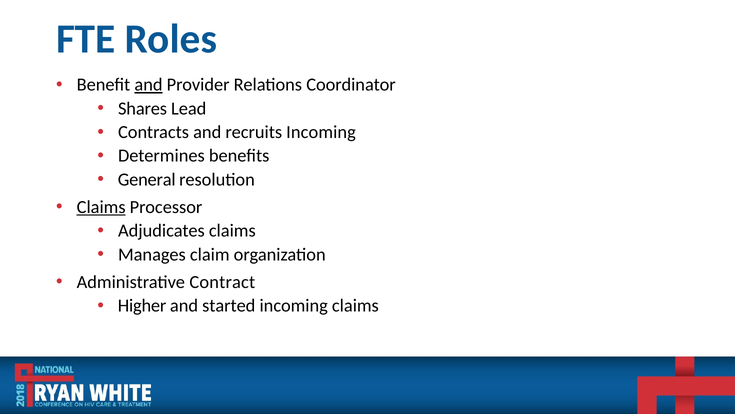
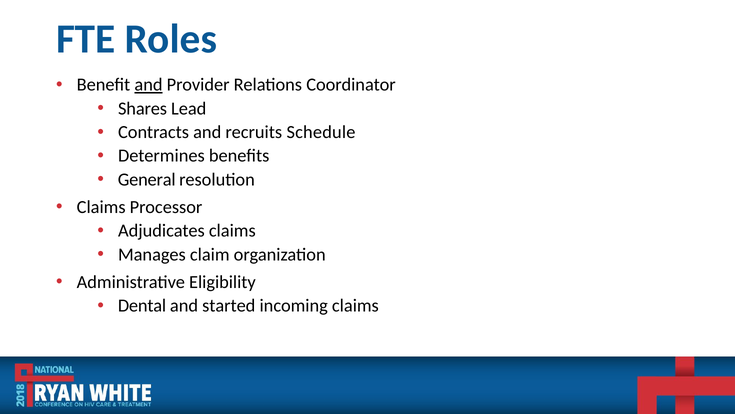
recruits Incoming: Incoming -> Schedule (321, 132)
Claims underline: present -> none (101, 207)
Contract: Contract -> Eligibility (222, 282)
Higher: Higher -> Dental (142, 305)
